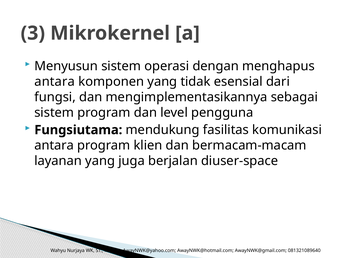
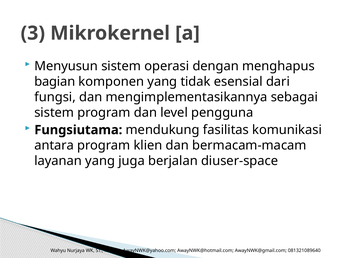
antara: antara -> bagian (55, 82)
